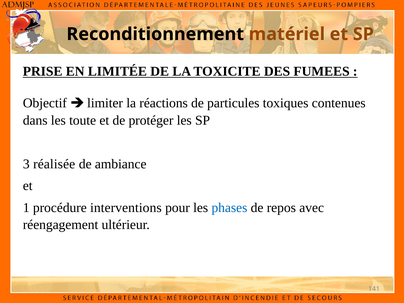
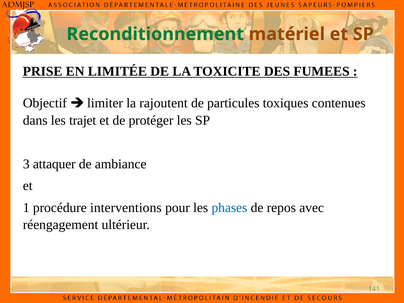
Reconditionnement colour: black -> green (155, 34)
réactions: réactions -> rajoutent (164, 103)
toute: toute -> trajet (83, 120)
réalisée: réalisée -> attaquer (54, 164)
